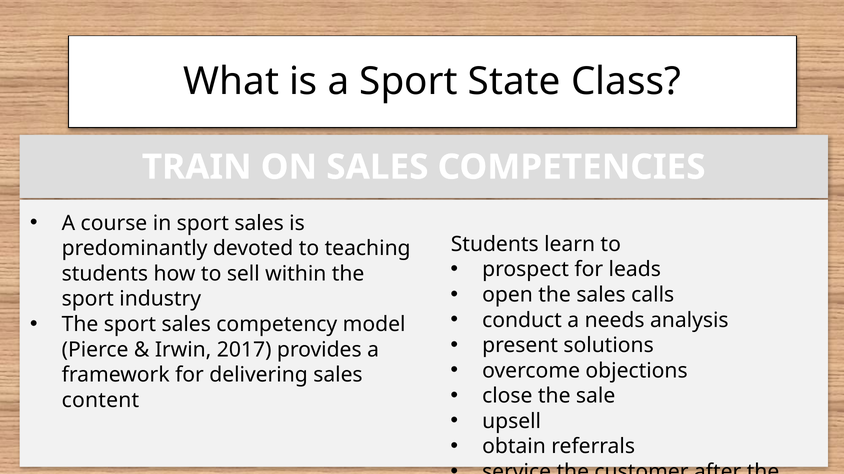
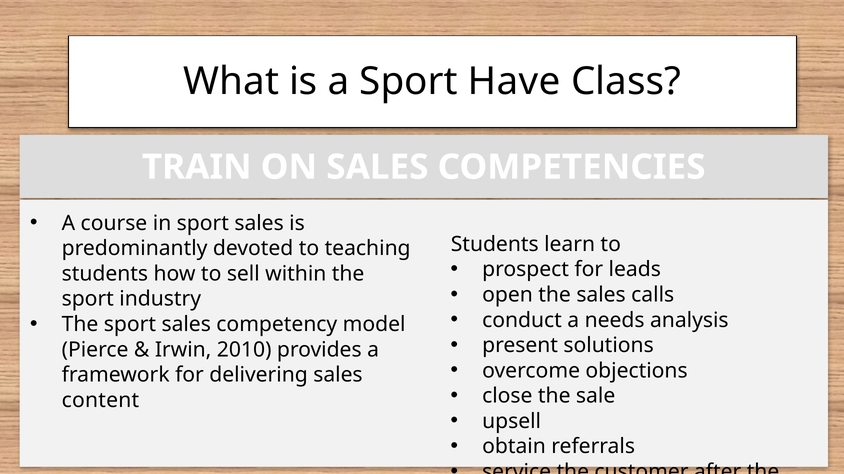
State: State -> Have (514, 81)
2017: 2017 -> 2010 (244, 350)
